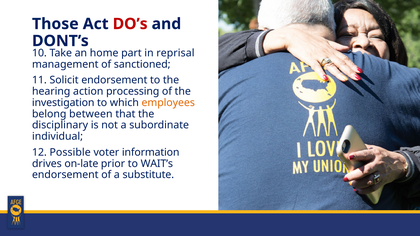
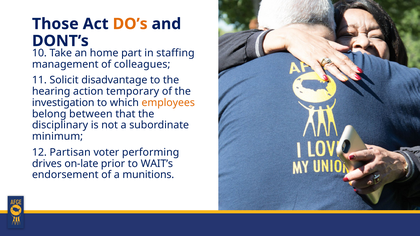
DO’s colour: red -> orange (130, 24)
reprisal: reprisal -> staffing (175, 53)
sanctioned: sanctioned -> colleagues (142, 64)
Solicit endorsement: endorsement -> disadvantage (114, 80)
processing: processing -> temporary (133, 91)
individual: individual -> minimum (58, 137)
Possible: Possible -> Partisan (70, 152)
information: information -> performing (151, 152)
substitute: substitute -> munitions (148, 175)
